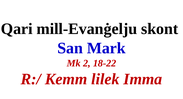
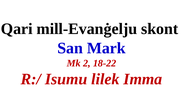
Kemm: Kemm -> Isumu (66, 79)
